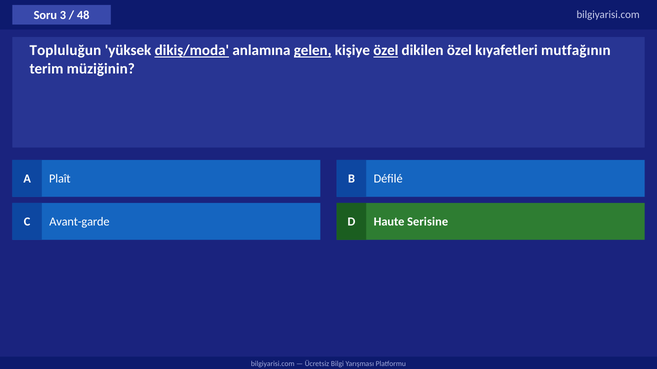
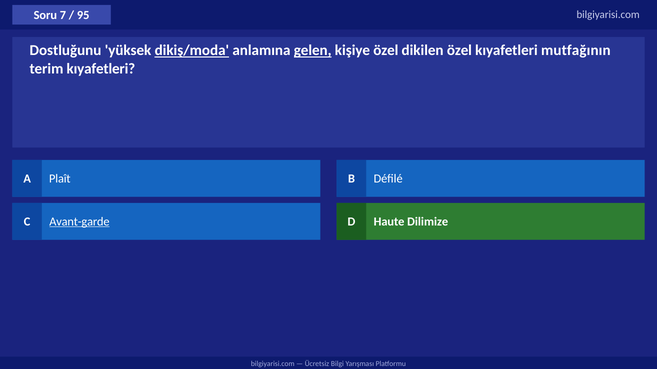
3: 3 -> 7 (63, 15)
48: 48 -> 95 (83, 15)
Topluluğun: Topluluğun -> Dostluğunu (65, 51)
özel underline: present -> none (386, 51)
terim müziğinin: müziğinin -> kıyafetleri (101, 69)
Avant-garde underline: none -> present (79, 222)
Serisine: Serisine -> Dilimize (428, 222)
